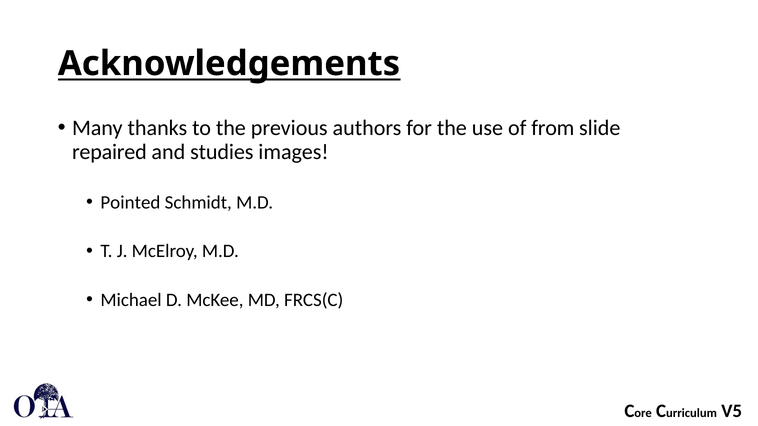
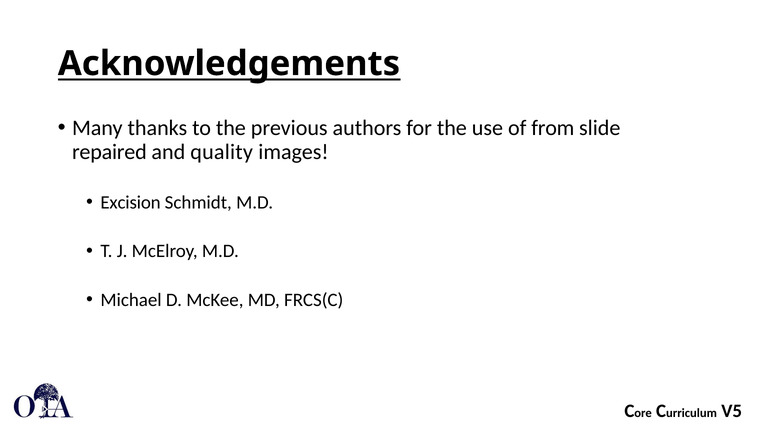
studies: studies -> quality (222, 152)
Pointed: Pointed -> Excision (131, 202)
